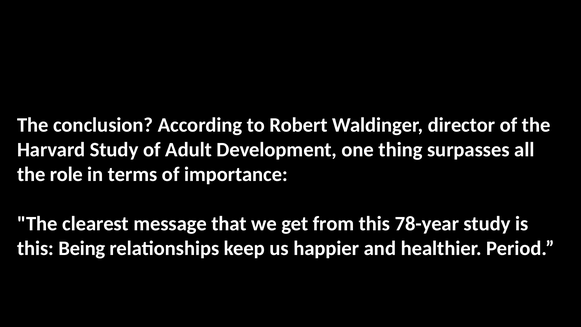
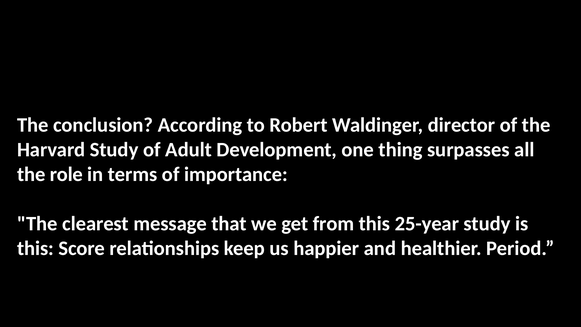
78-year: 78-year -> 25-year (427, 224)
Being: Being -> Score (82, 248)
